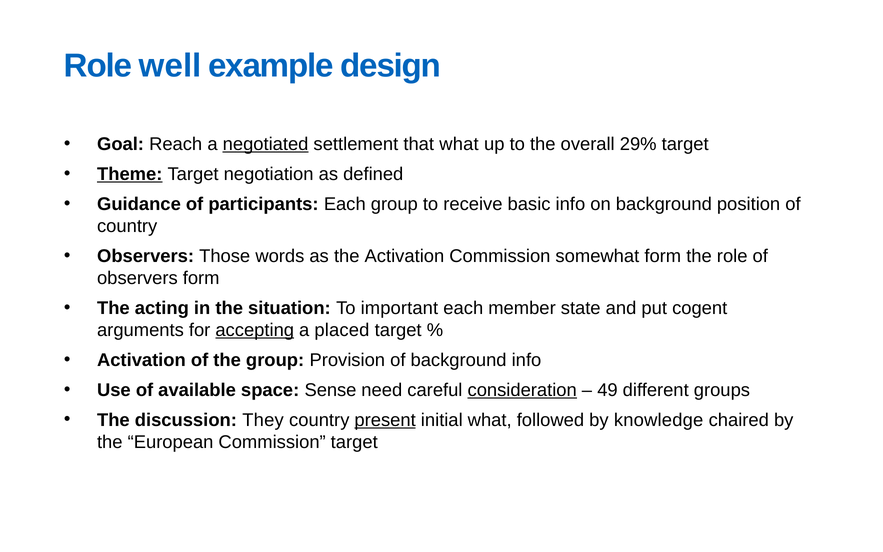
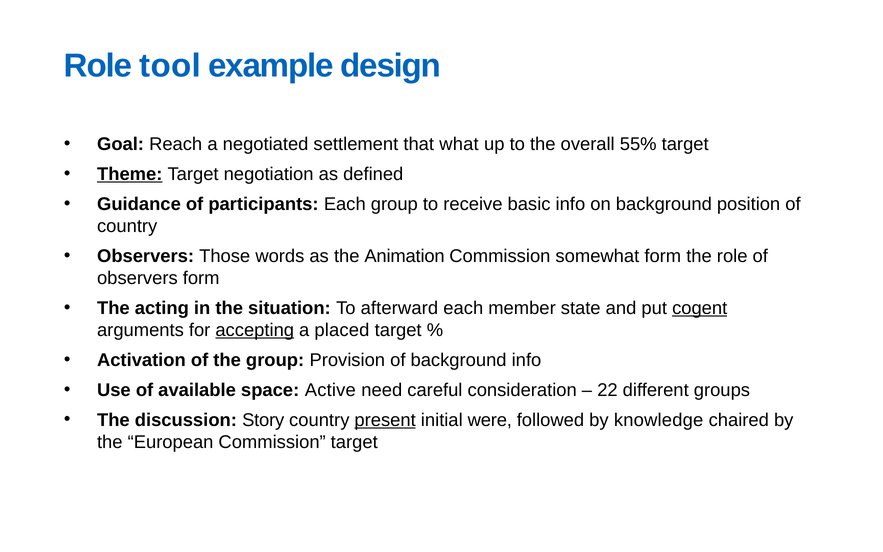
well: well -> tool (170, 66)
negotiated underline: present -> none (266, 144)
29%: 29% -> 55% (638, 144)
the Activation: Activation -> Animation (405, 256)
important: important -> afterward (399, 308)
cogent underline: none -> present (700, 308)
Sense: Sense -> Active (330, 390)
consideration underline: present -> none (522, 390)
49: 49 -> 22 (607, 390)
They: They -> Story (263, 420)
initial what: what -> were (490, 420)
